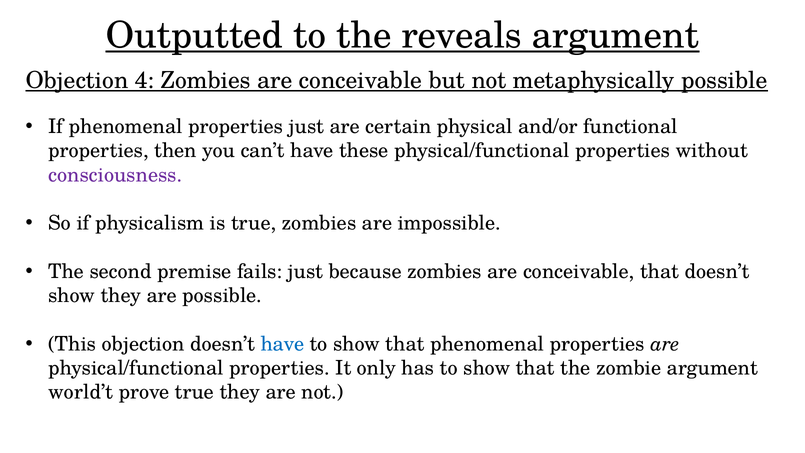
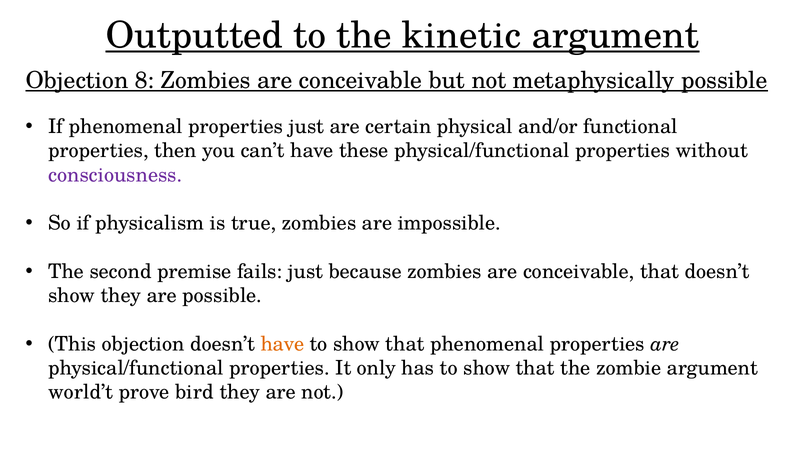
reveals: reveals -> kinetic (461, 36)
4: 4 -> 8 (145, 80)
have colour: blue -> orange (282, 344)
prove true: true -> bird (194, 392)
